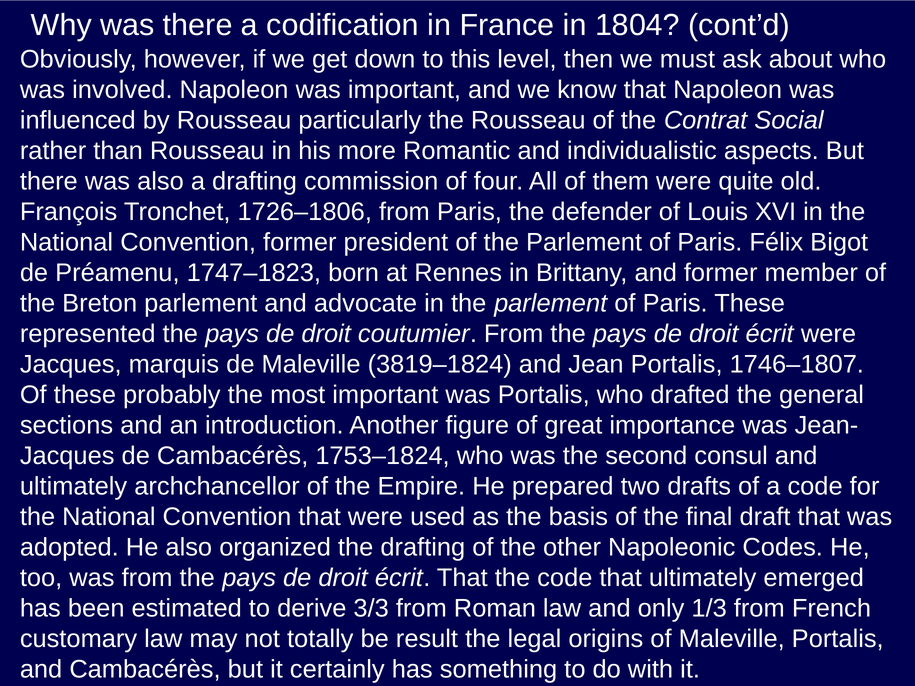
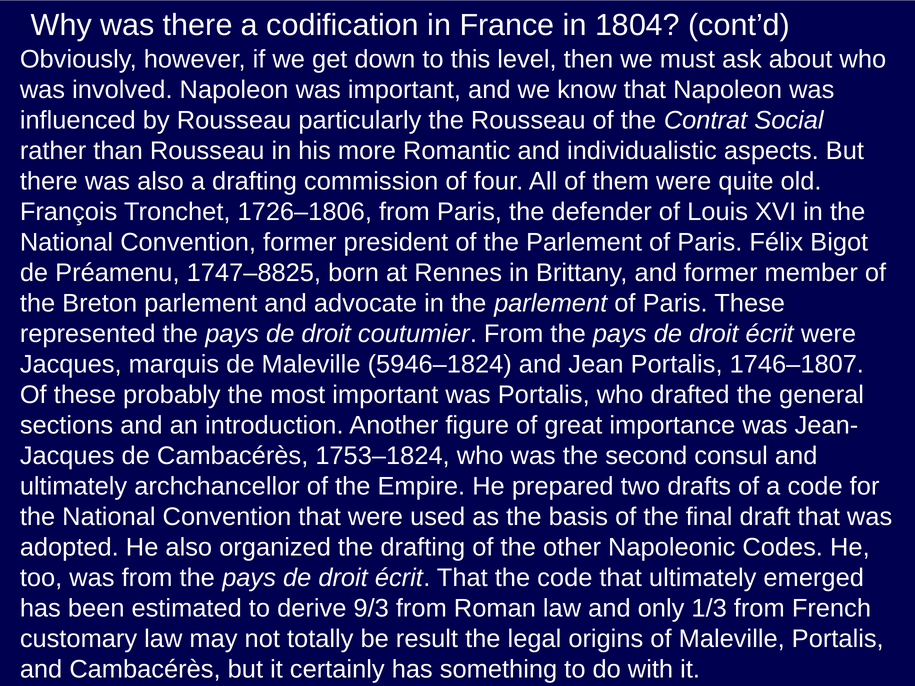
1747–1823: 1747–1823 -> 1747–8825 (254, 273)
3819–1824: 3819–1824 -> 5946–1824 (440, 364)
3/3: 3/3 -> 9/3 (371, 609)
